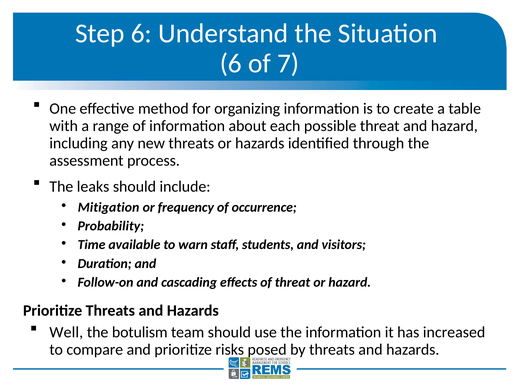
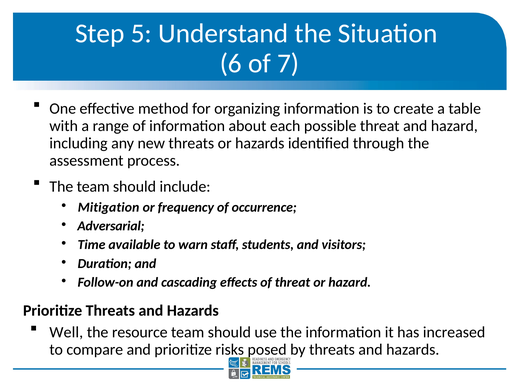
Step 6: 6 -> 5 (141, 33)
The leaks: leaks -> team (93, 187)
Probability: Probability -> Adversarial (111, 226)
botulism: botulism -> resource (140, 333)
